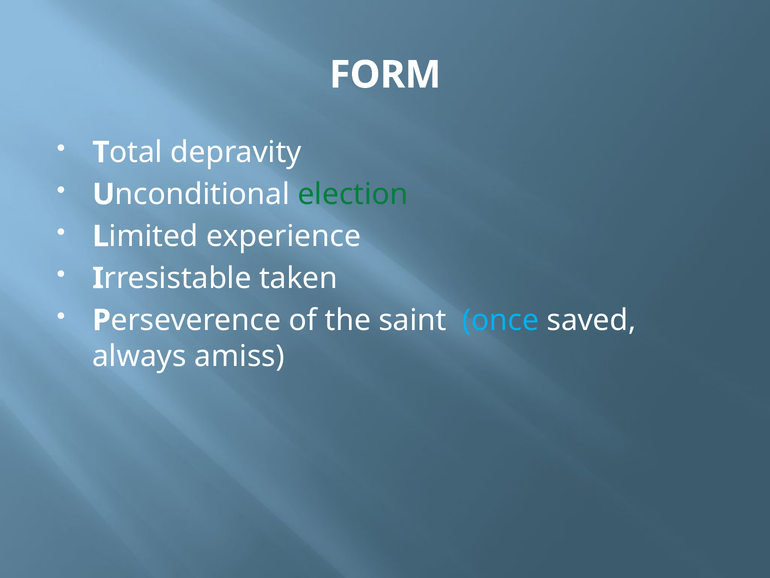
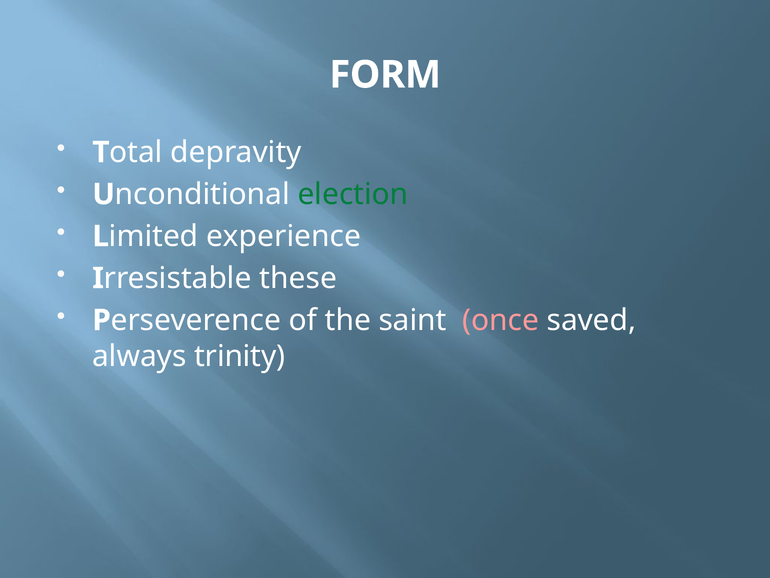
taken: taken -> these (298, 278)
once colour: light blue -> pink (501, 320)
amiss: amiss -> trinity (240, 356)
